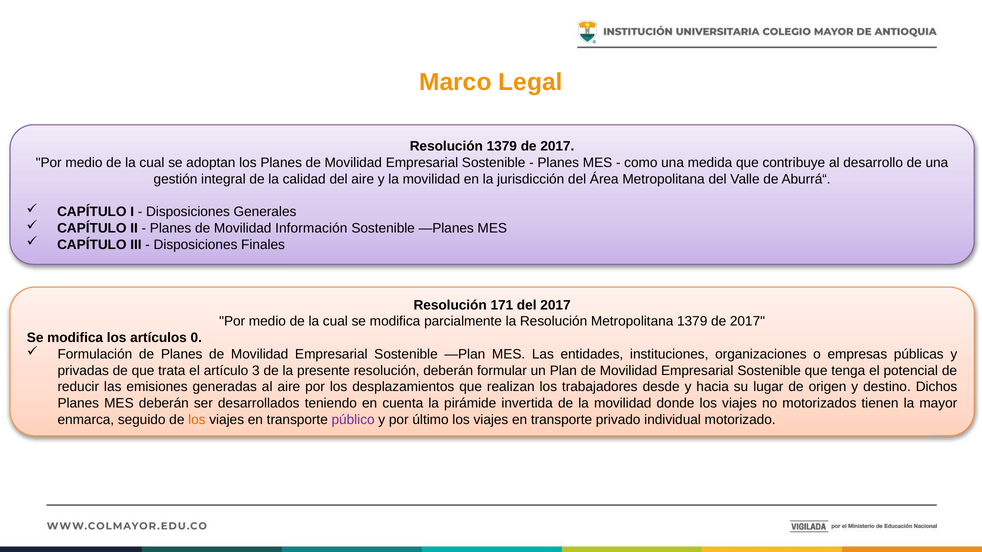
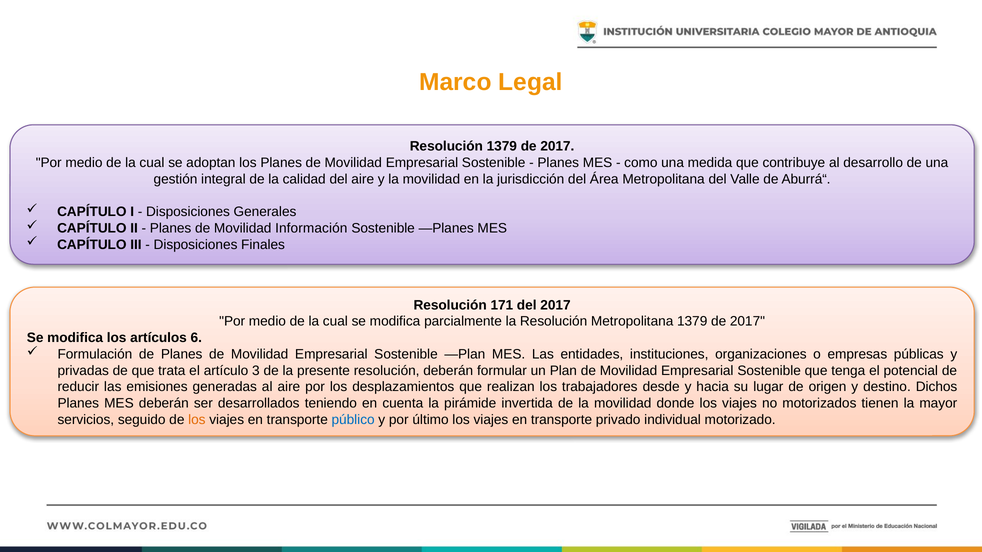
0: 0 -> 6 (196, 338)
enmarca: enmarca -> servicios (86, 420)
público colour: purple -> blue (353, 420)
